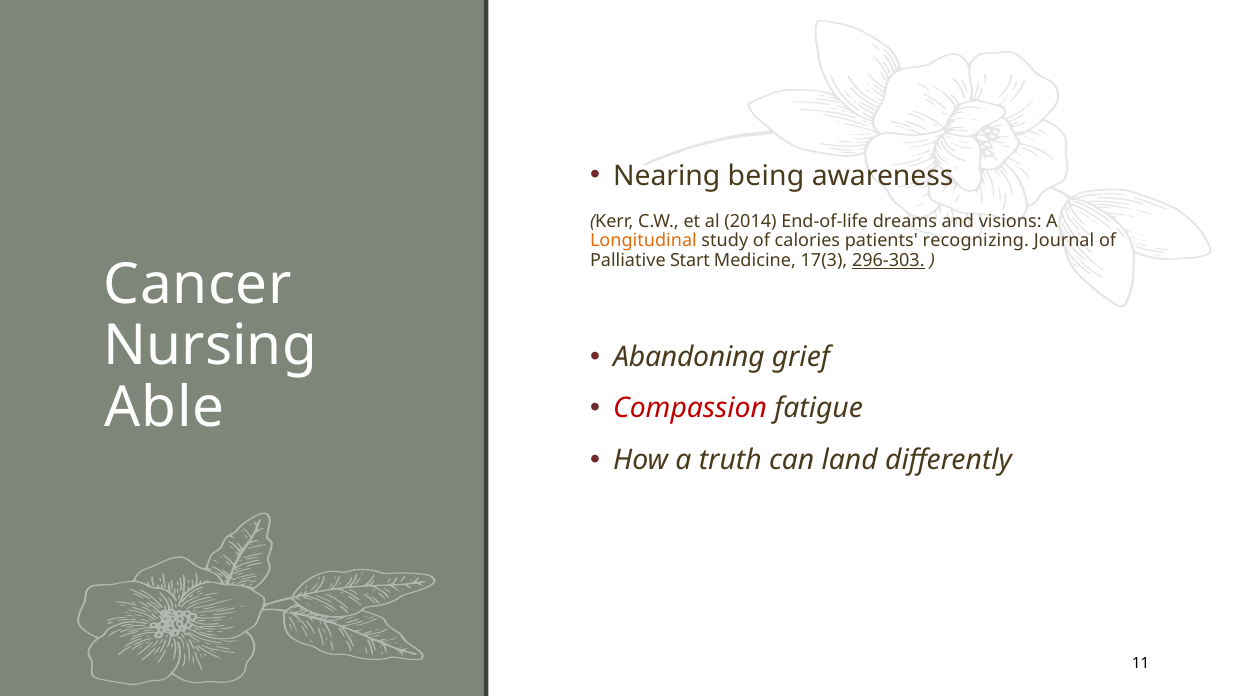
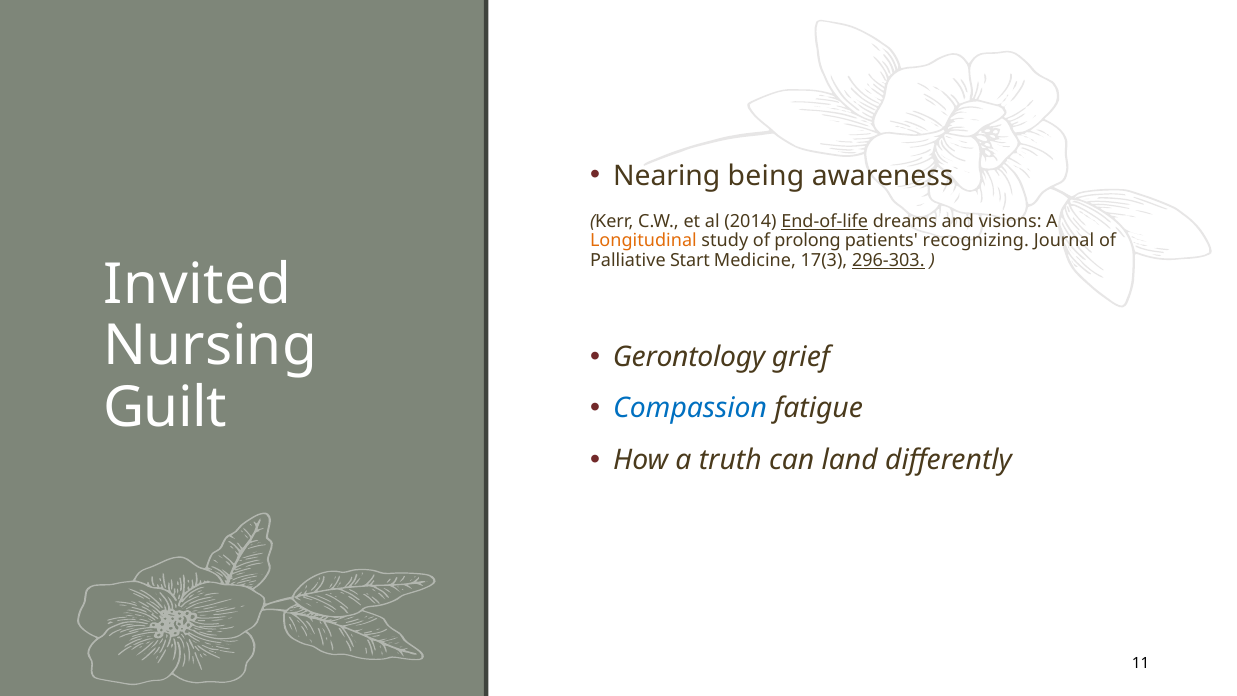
End-of-life underline: none -> present (825, 221)
calories: calories -> prolong (808, 241)
Cancer: Cancer -> Invited (198, 285)
Abandoning: Abandoning -> Gerontology (689, 357)
Able: Able -> Guilt (165, 408)
Compassion colour: red -> blue (690, 408)
